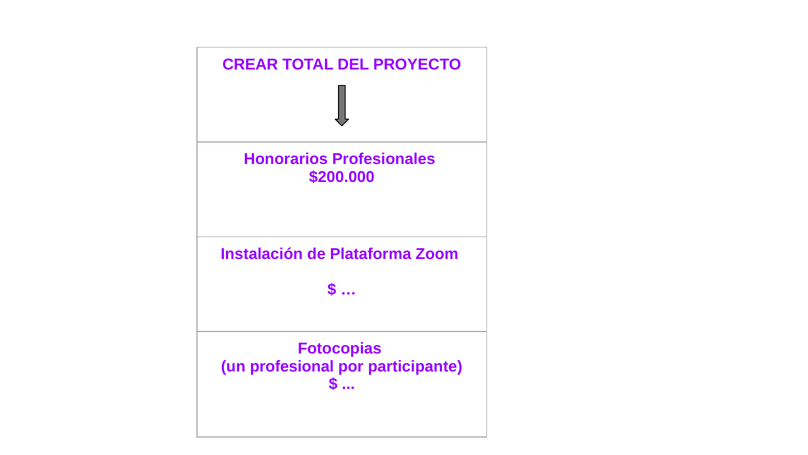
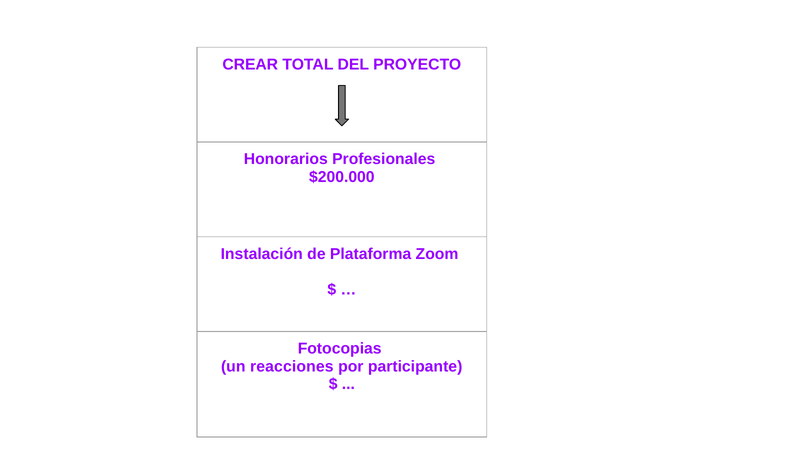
profesional: profesional -> reacciones (292, 366)
